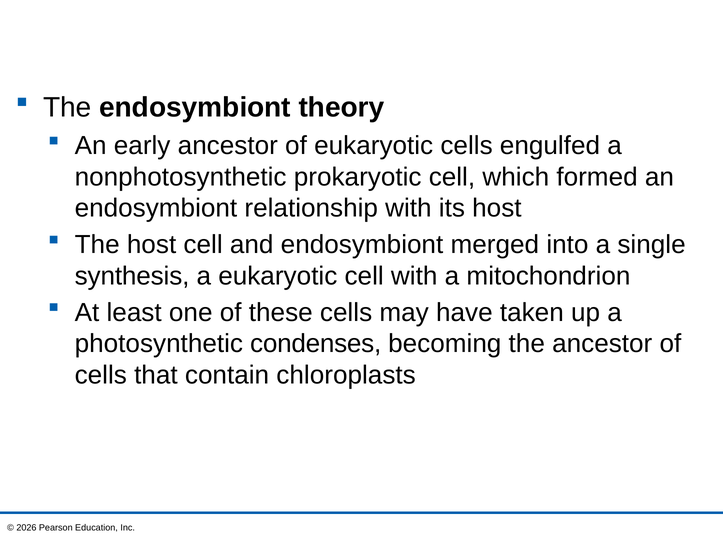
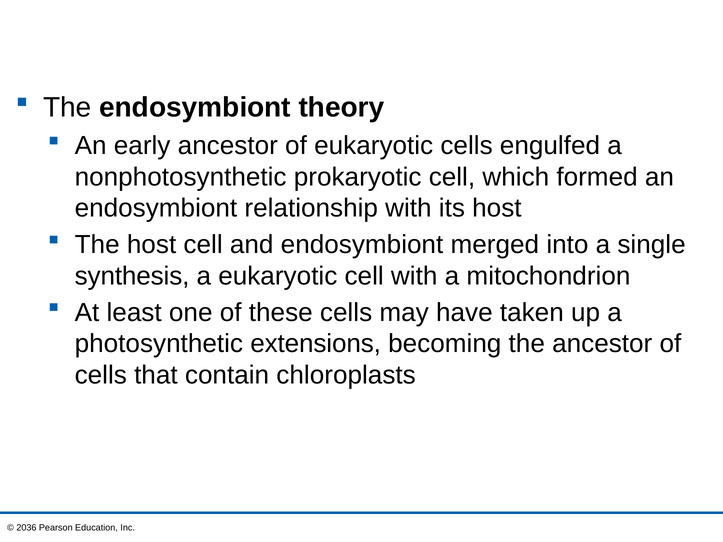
condenses: condenses -> extensions (316, 344)
2026: 2026 -> 2036 (26, 528)
